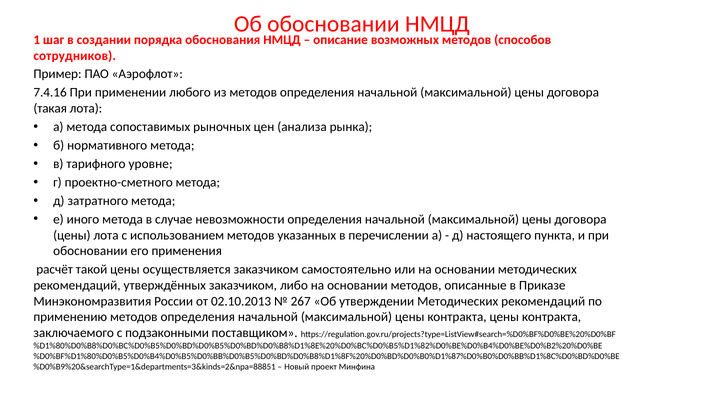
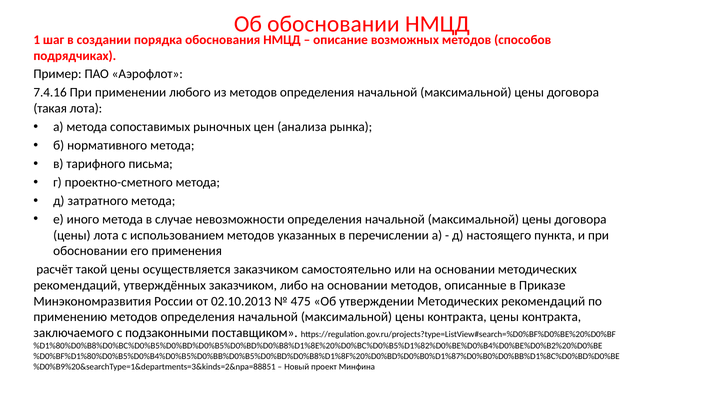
сотрудников: сотрудников -> подрядчиках (75, 56)
уровне: уровне -> письма (151, 164)
267: 267 -> 475 (301, 301)
